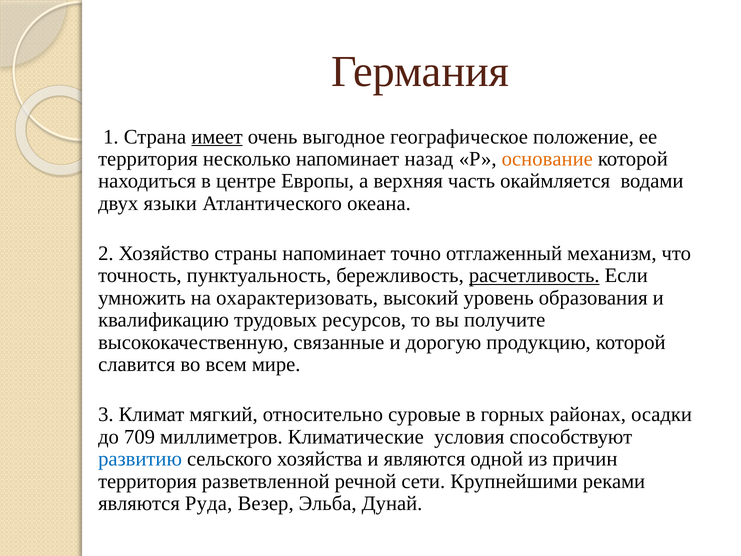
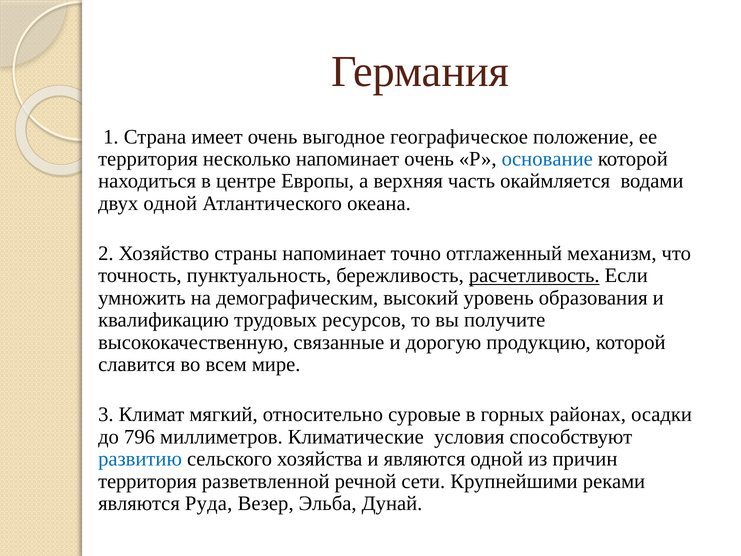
имеет underline: present -> none (217, 137)
напоминает назад: назад -> очень (429, 159)
основание colour: orange -> blue (547, 159)
двух языки: языки -> одной (170, 203)
охарактеризовать: охарактеризовать -> демографическим (297, 298)
709: 709 -> 796 (140, 437)
